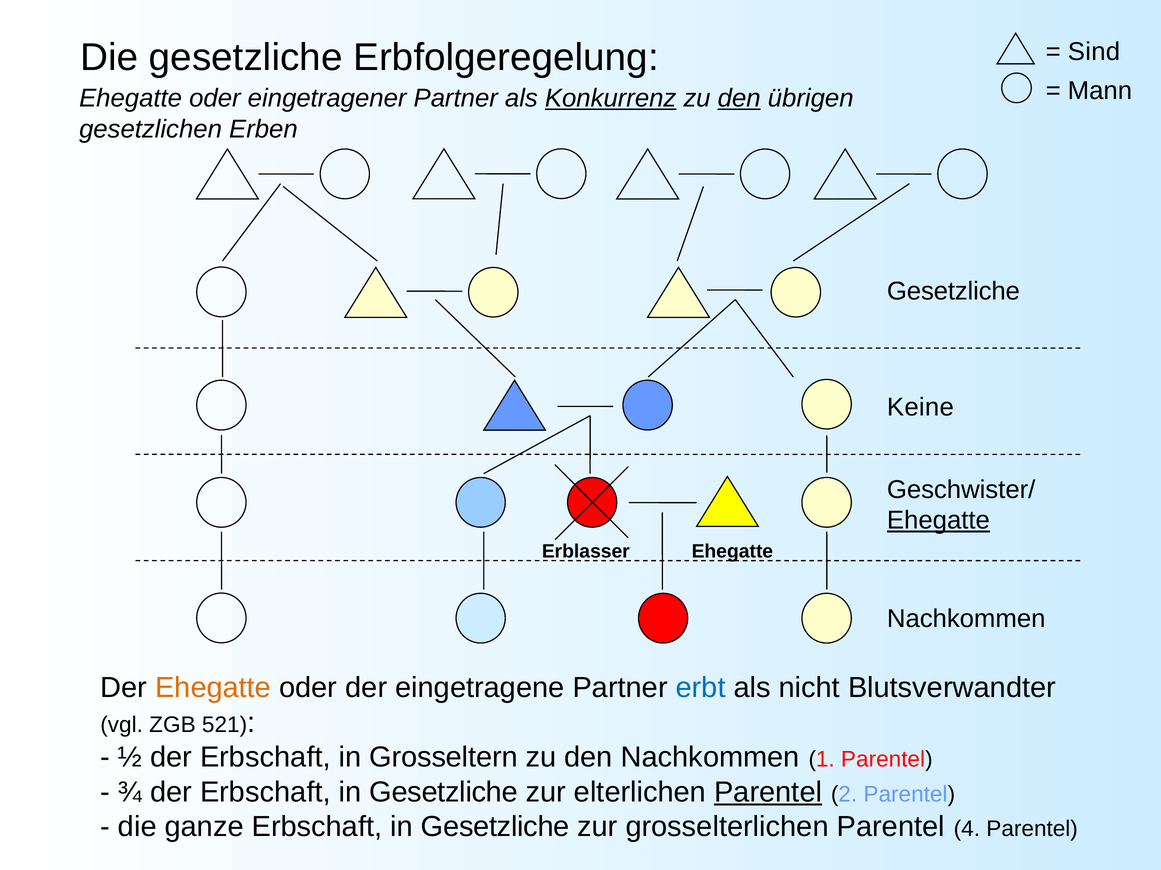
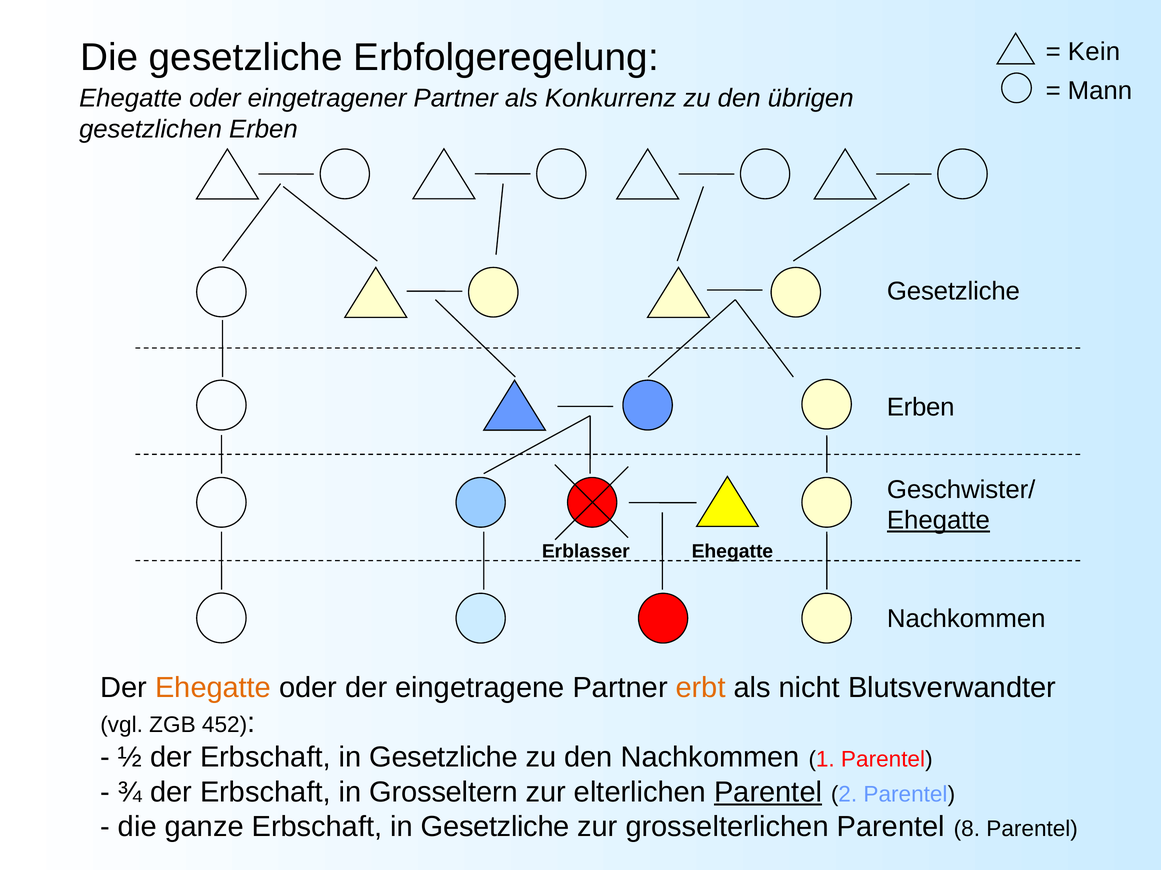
Sind: Sind -> Kein (1094, 52)
Konkurrenz underline: present -> none (611, 98)
den underline: present -> none (739, 98)
Keine: Keine -> Erben (921, 408)
erbt colour: blue -> orange (701, 688)
521: 521 -> 452 (225, 725)
der Erbschaft in Grosseltern: Grosseltern -> Gesetzliche (444, 758)
der Erbschaft in Gesetzliche: Gesetzliche -> Grosseltern (444, 793)
4: 4 -> 8 (967, 830)
